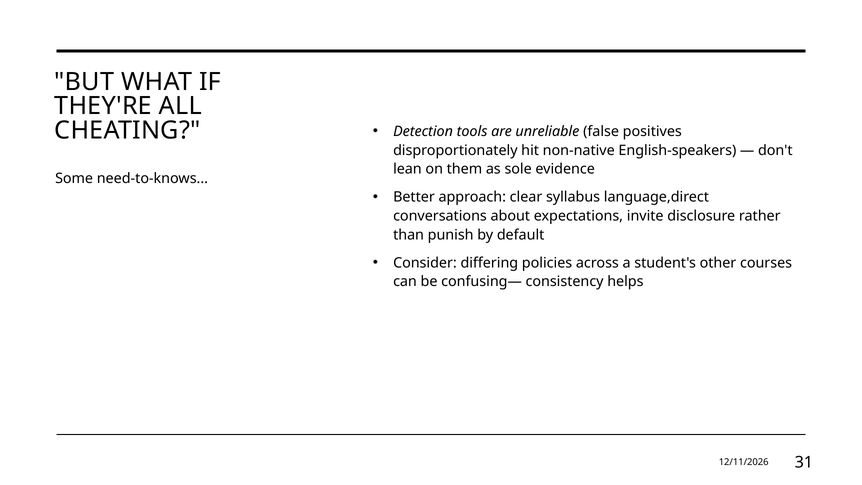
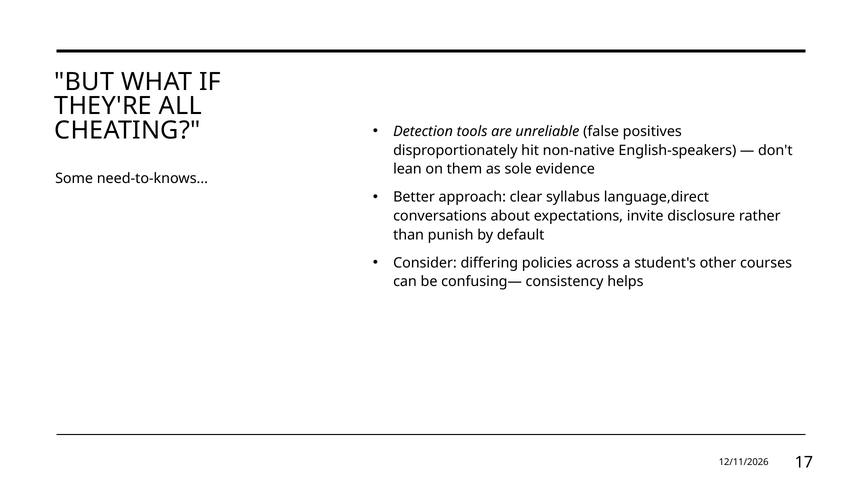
31: 31 -> 17 (804, 462)
